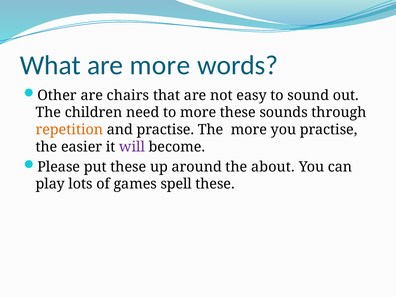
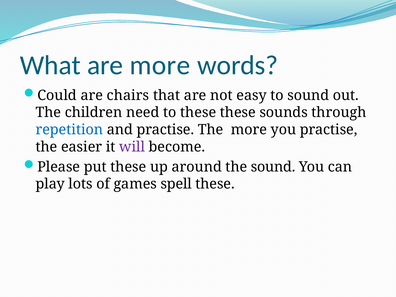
Other: Other -> Could (57, 95)
to more: more -> these (198, 112)
repetition colour: orange -> blue (69, 130)
the about: about -> sound (273, 167)
